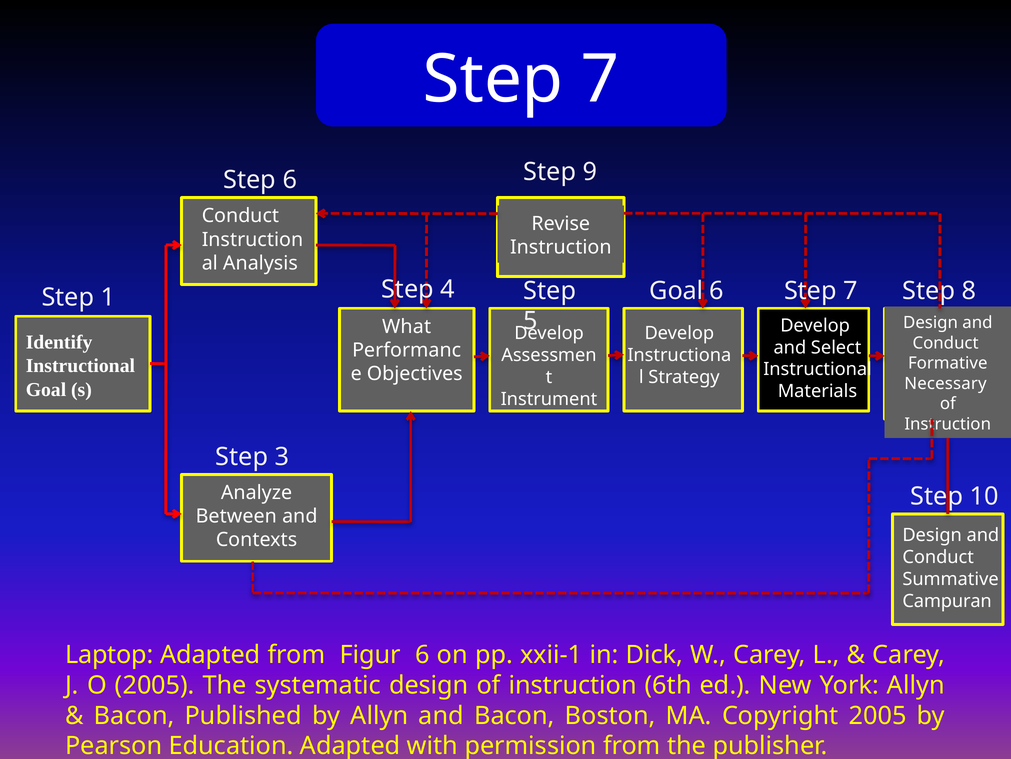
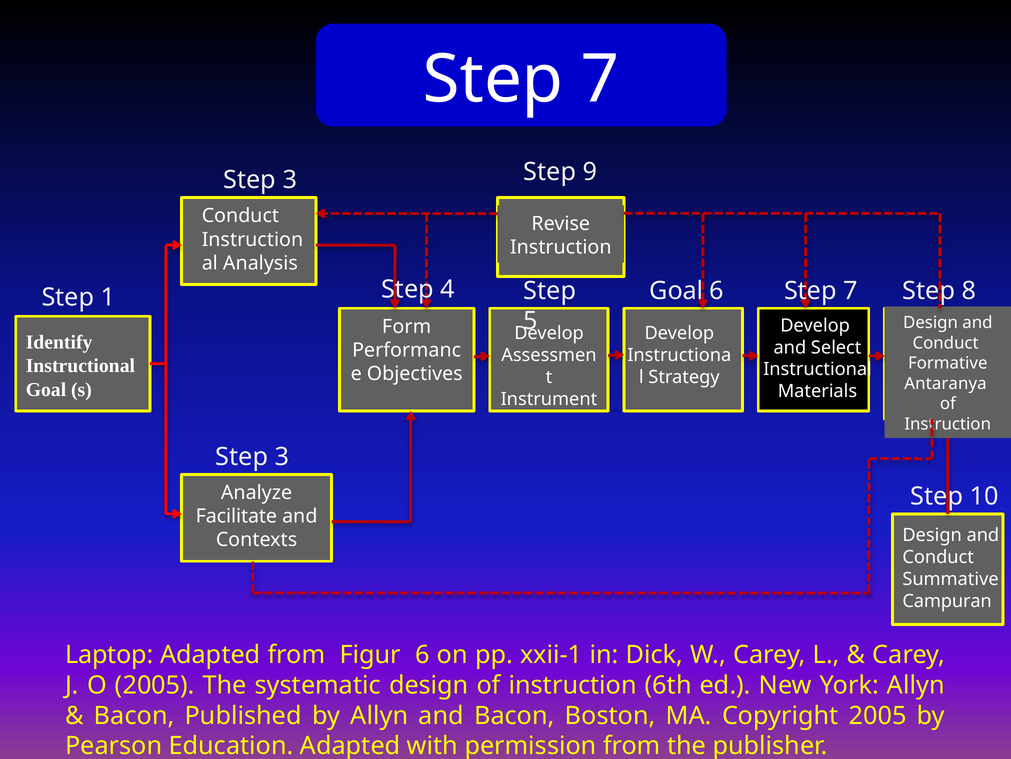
6: 6 -> 3 (290, 180)
What: What -> Form (407, 326)
Necessary: Necessary -> Antaranya (946, 383)
Between: Between -> Facilitate (236, 516)
